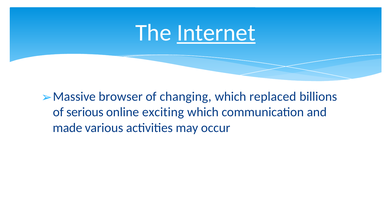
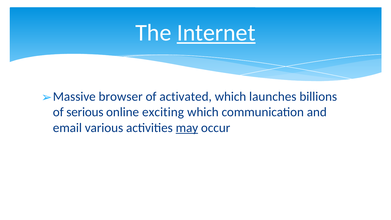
changing: changing -> activated (186, 96)
replaced: replaced -> launches (273, 96)
made: made -> email (67, 128)
may underline: none -> present (187, 128)
